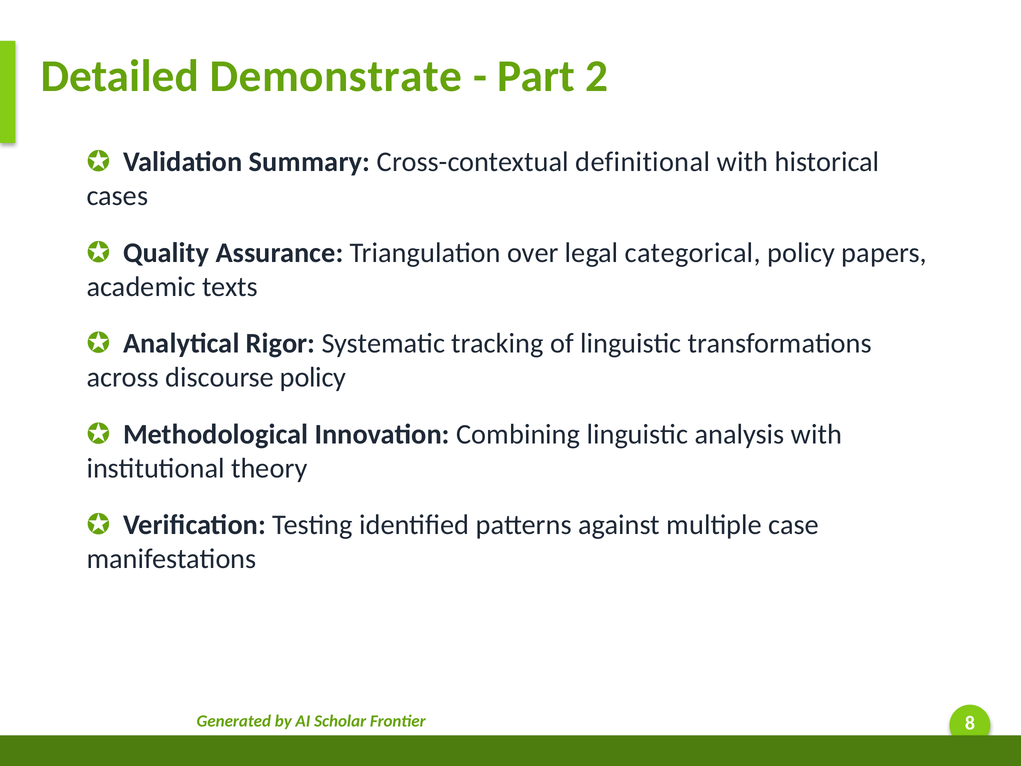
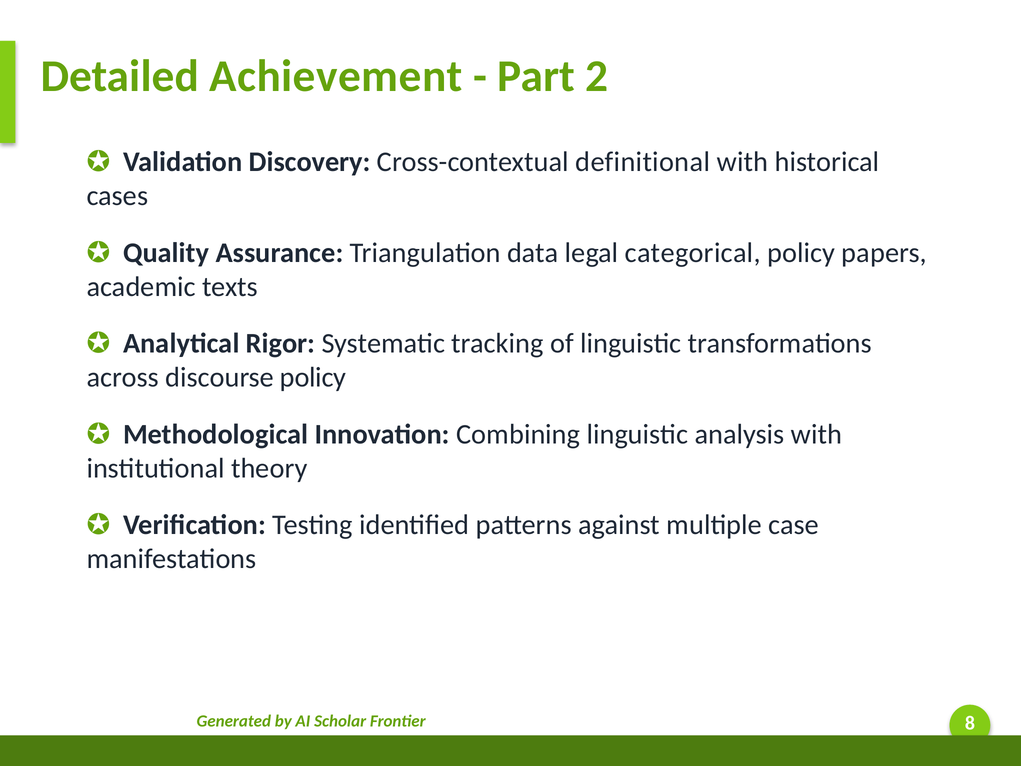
Demonstrate: Demonstrate -> Achievement (336, 76)
Summary: Summary -> Discovery (310, 162)
over: over -> data (533, 253)
